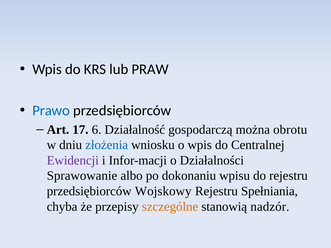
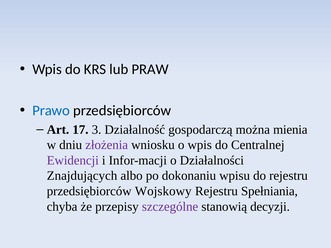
6: 6 -> 3 (97, 130)
obrotu: obrotu -> mienia (290, 130)
złożenia colour: blue -> purple (107, 145)
Sprawowanie: Sprawowanie -> Znajdujących (82, 176)
szczególne colour: orange -> purple (170, 207)
nadzór: nadzór -> decyzji (270, 207)
